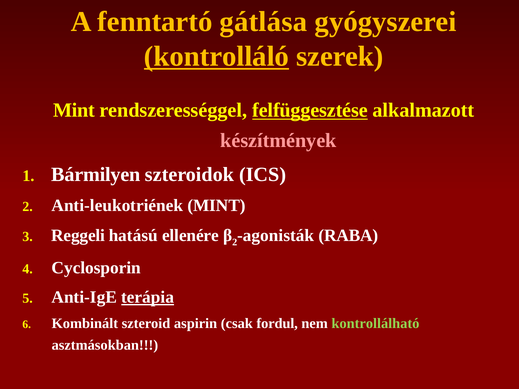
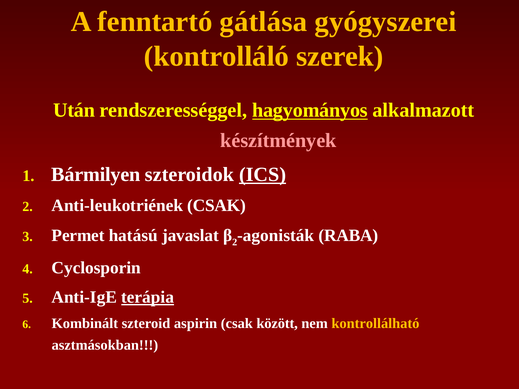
kontrolláló underline: present -> none (216, 56)
Mint: Mint -> Után (74, 110)
felfüggesztése: felfüggesztése -> hagyományos (310, 110)
ICS underline: none -> present (263, 175)
Anti-leukotriének MINT: MINT -> CSAK (217, 206)
Reggeli: Reggeli -> Permet (78, 236)
ellenére: ellenére -> javaslat (190, 236)
fordul: fordul -> között (277, 323)
kontrollálható colour: light green -> yellow (375, 323)
